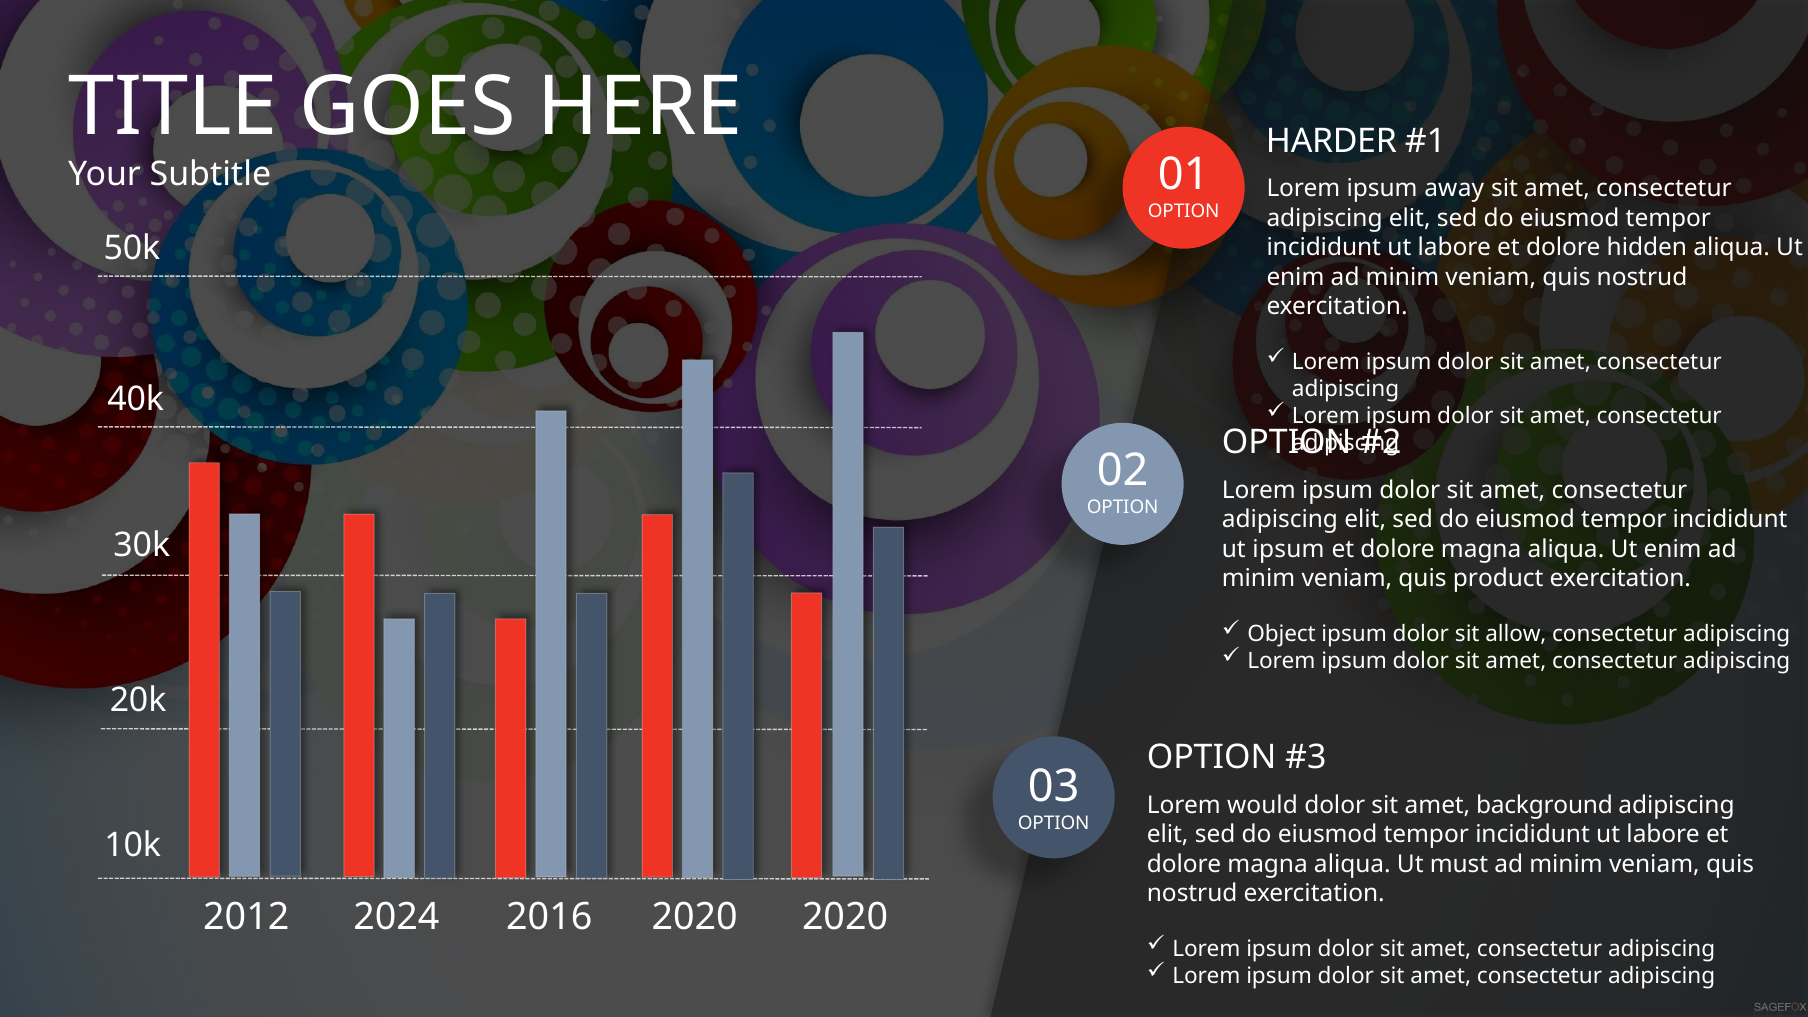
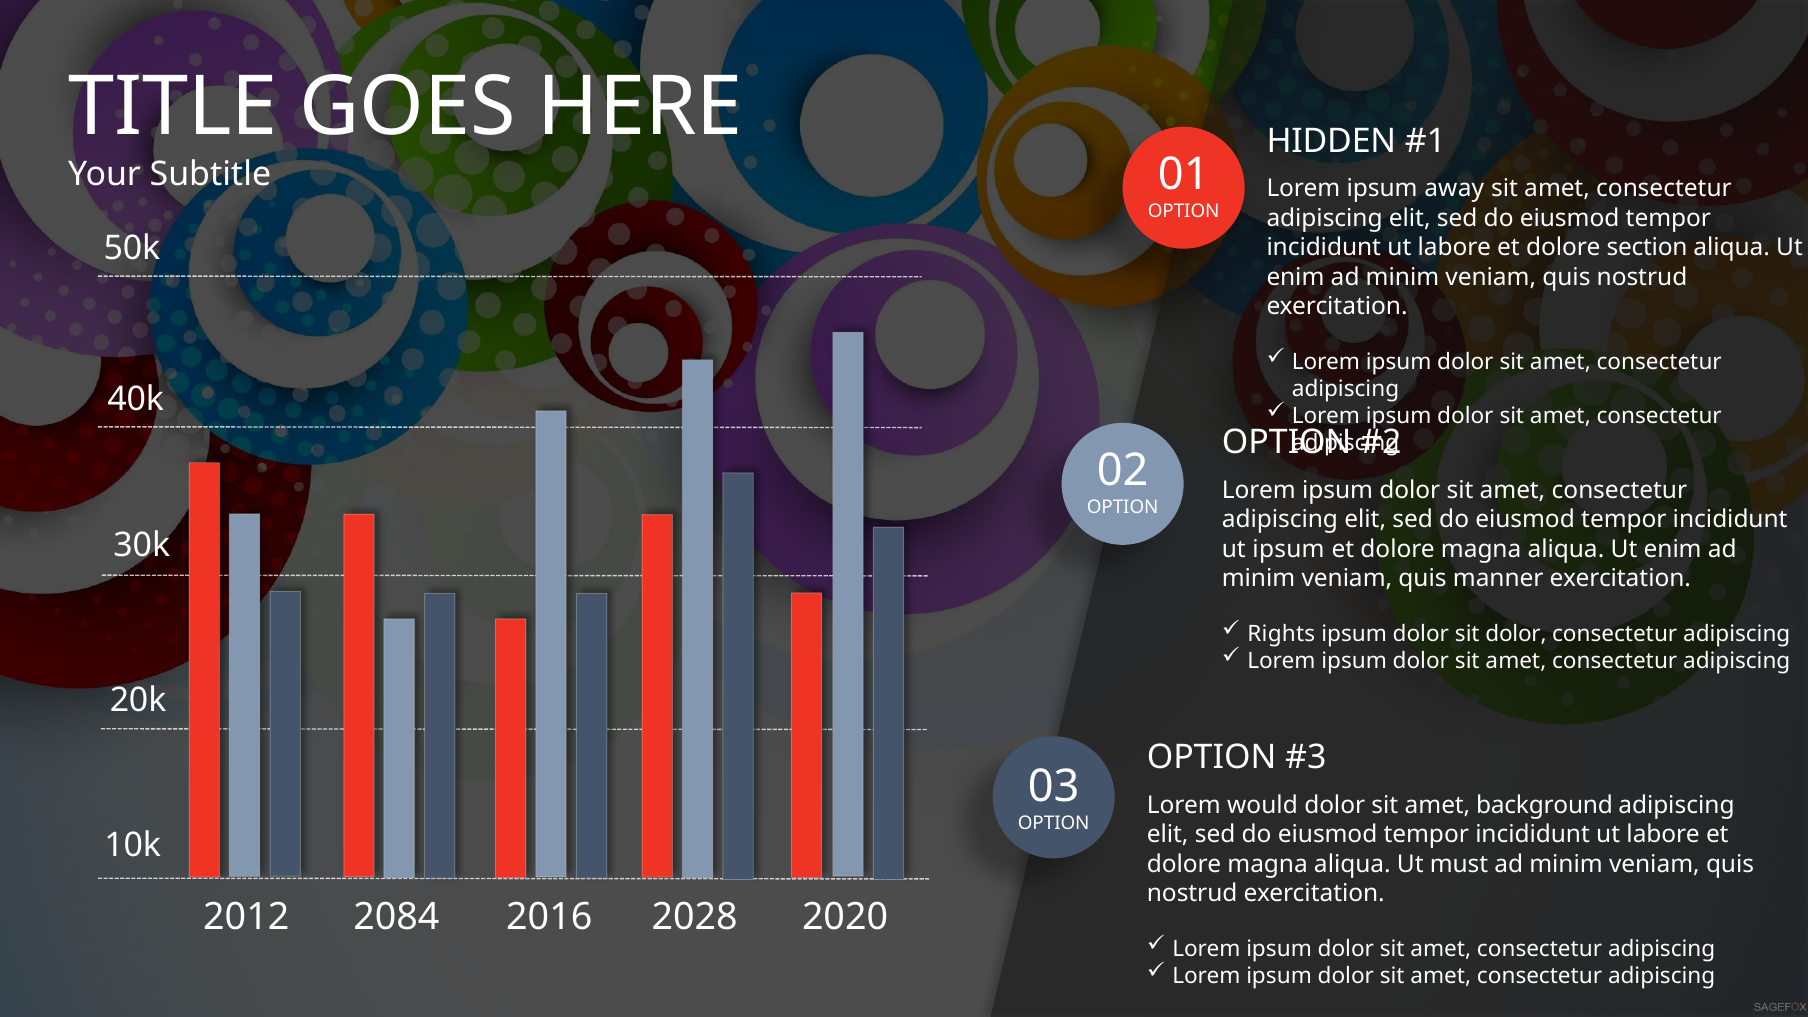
HARDER: HARDER -> HIDDEN (1331, 141)
hidden: hidden -> section (1647, 248)
product: product -> manner (1498, 579)
Object: Object -> Rights (1281, 634)
sit allow: allow -> dolor (1516, 634)
2024: 2024 -> 2084 (396, 917)
2016 2020: 2020 -> 2028 (695, 917)
